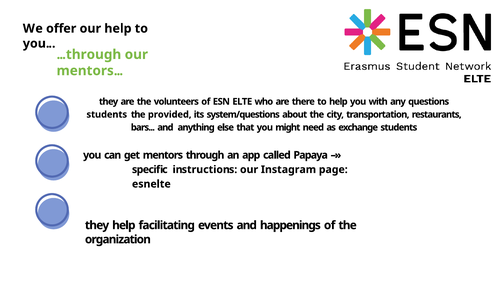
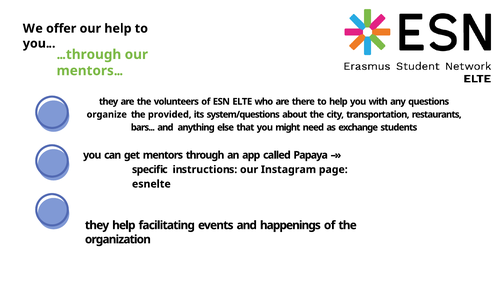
students: students -> organize (107, 115)
